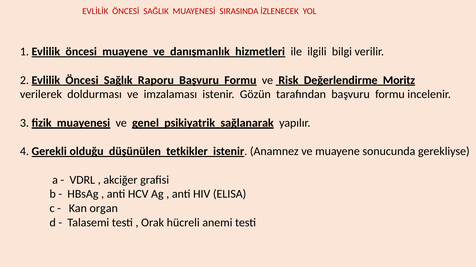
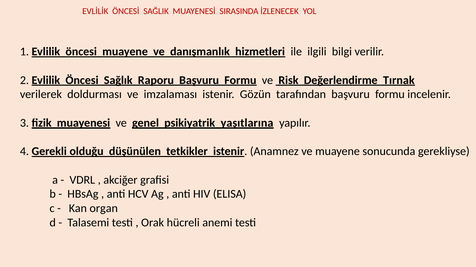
Moritz: Moritz -> Tırnak (399, 80)
sağlanarak: sağlanarak -> yaşıtlarına (247, 123)
